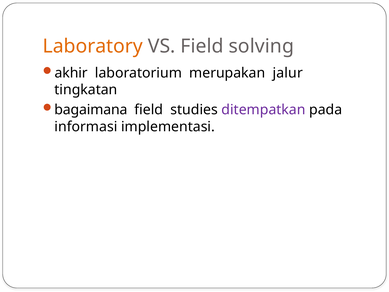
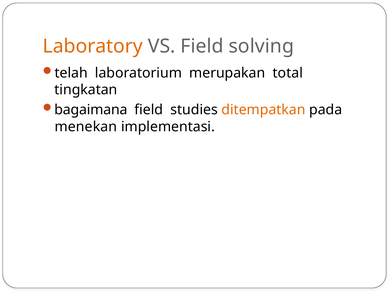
akhir: akhir -> telah (71, 73)
jalur: jalur -> total (288, 73)
ditempatkan colour: purple -> orange (264, 110)
informasi: informasi -> menekan (86, 127)
